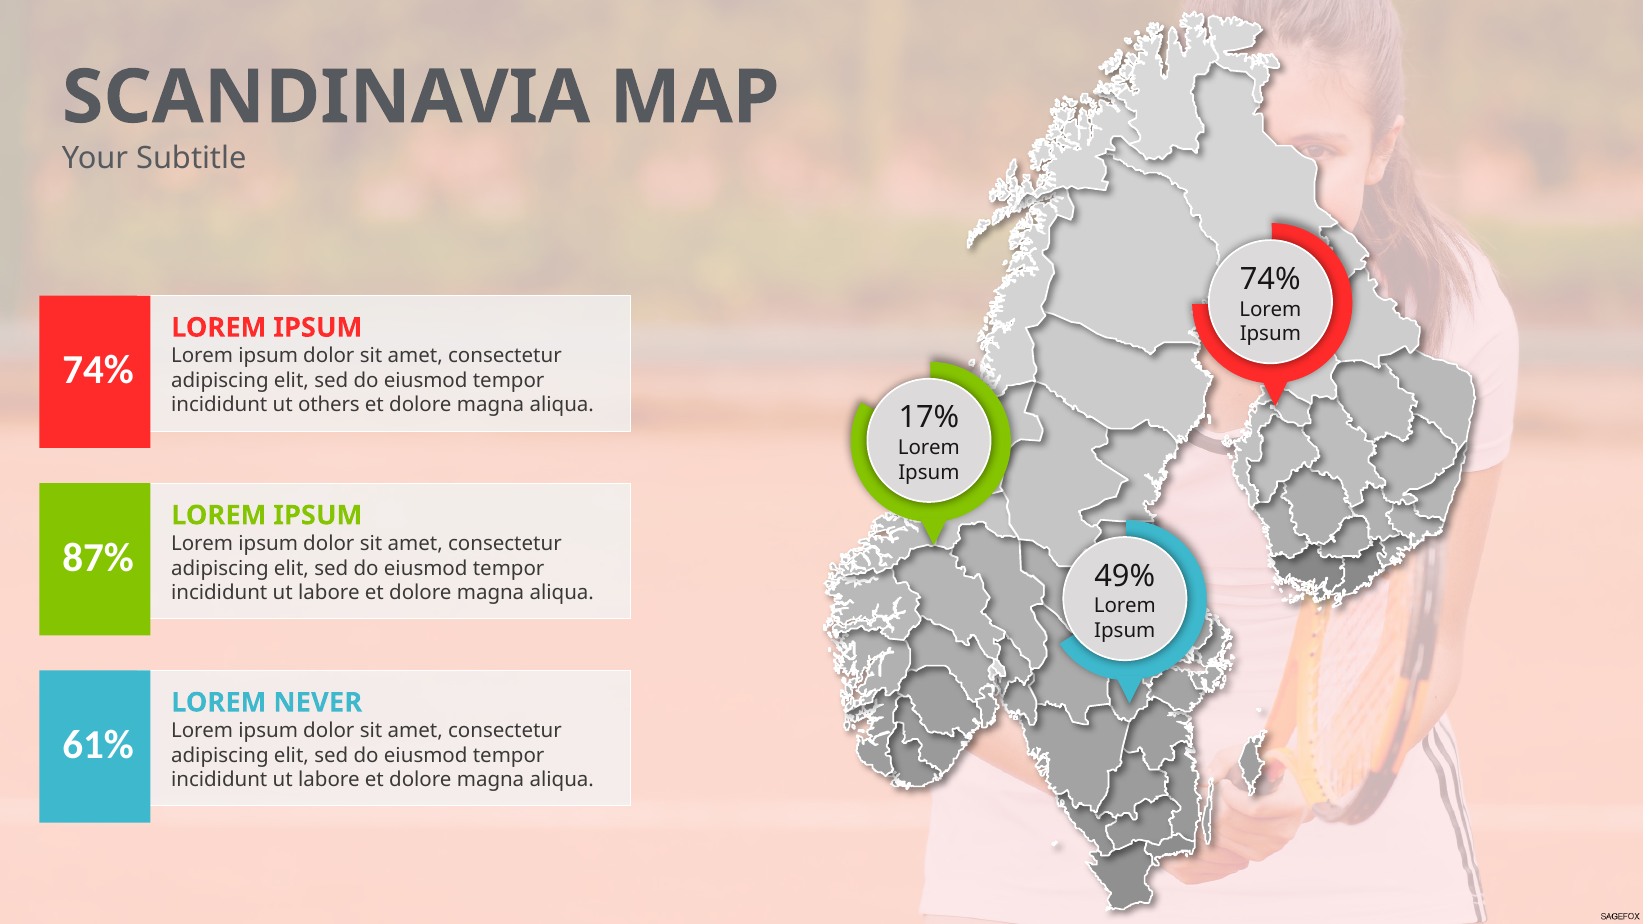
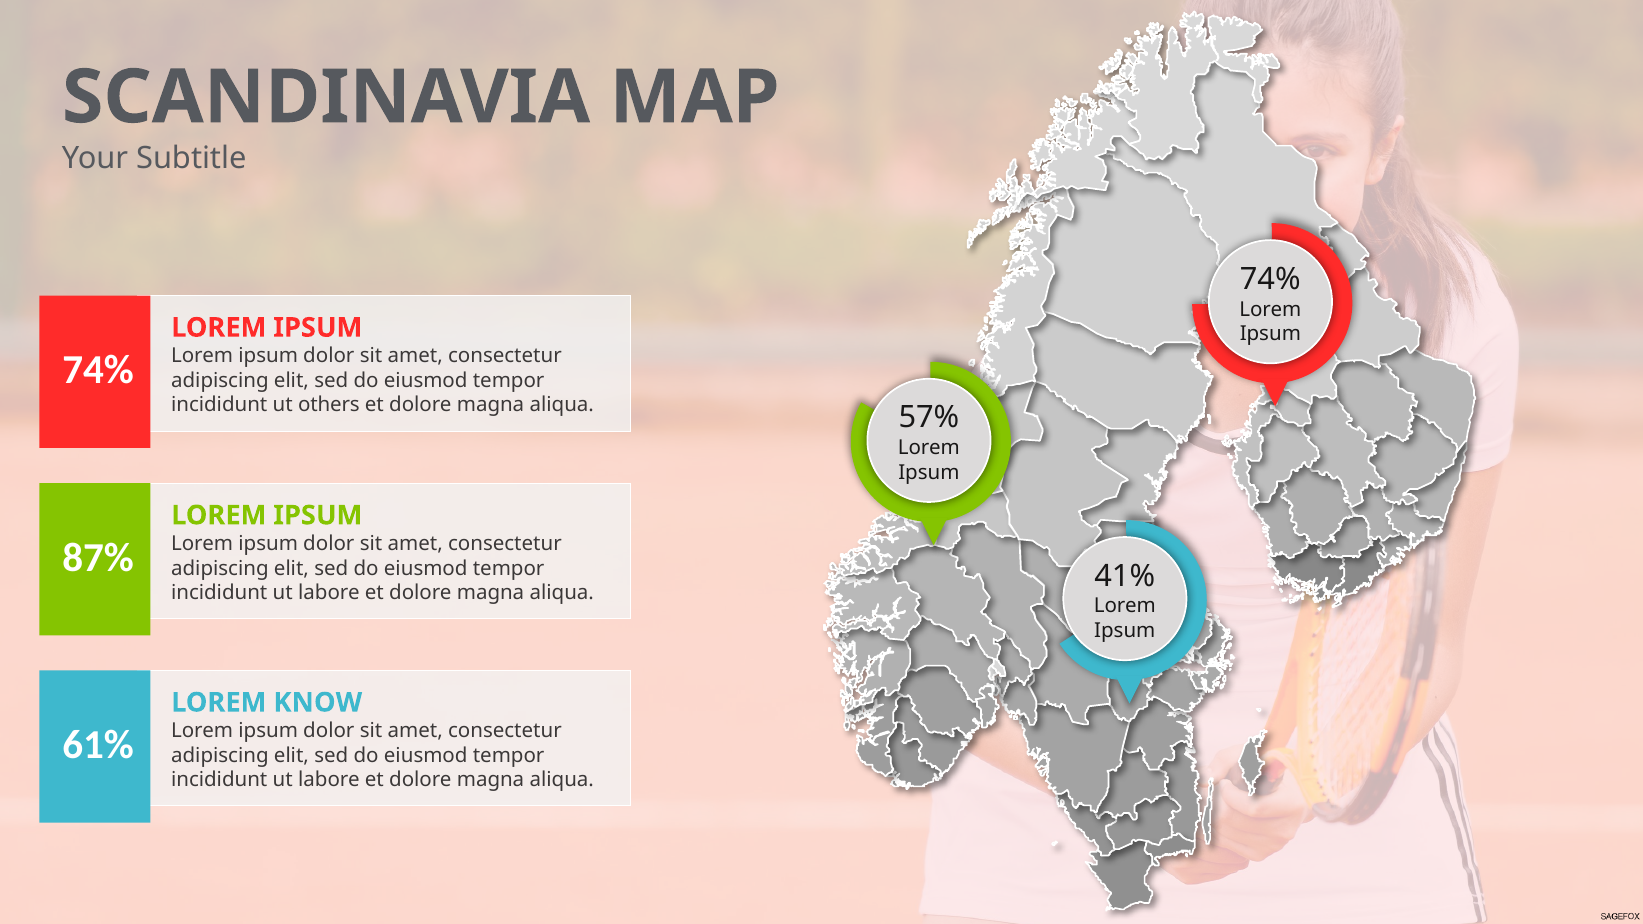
17%: 17% -> 57% (929, 418)
49%: 49% -> 41% (1125, 576)
NEVER: NEVER -> KNOW (318, 703)
